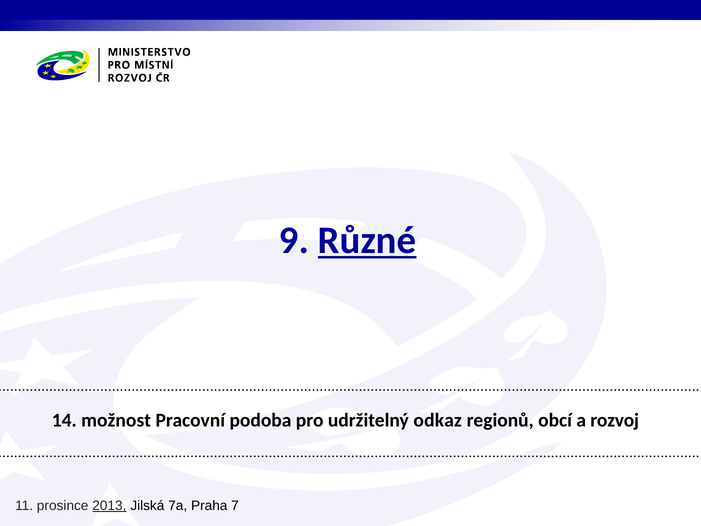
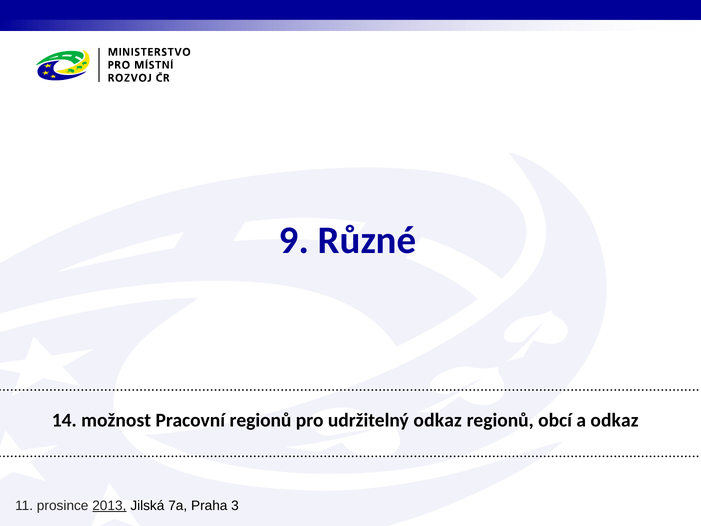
Různé underline: present -> none (367, 241)
Pracovní podoba: podoba -> regionů (260, 420)
a rozvoj: rozvoj -> odkaz (614, 420)
7: 7 -> 3 (235, 505)
